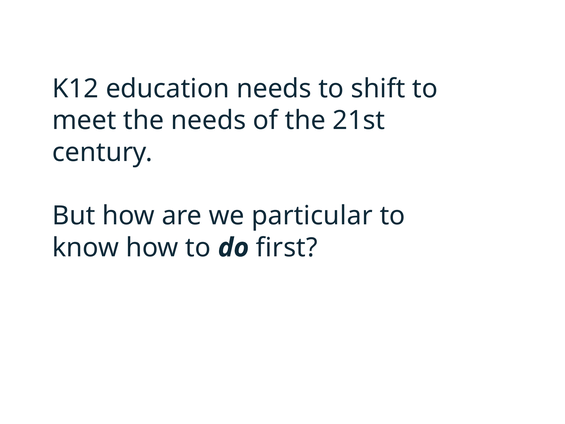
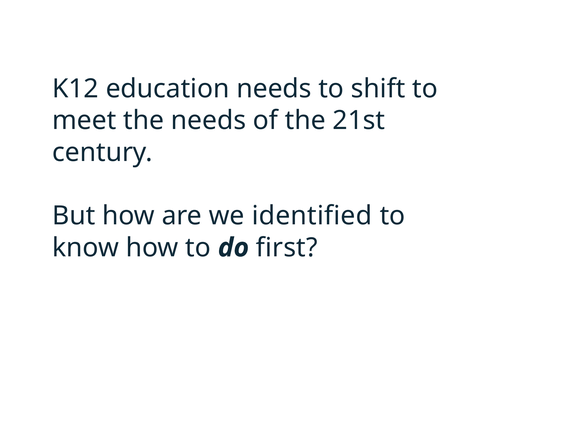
particular: particular -> identified (312, 216)
